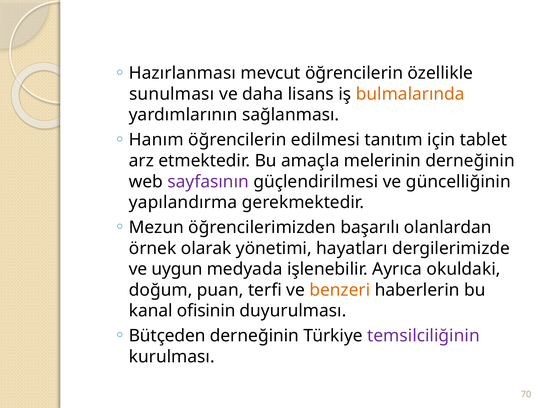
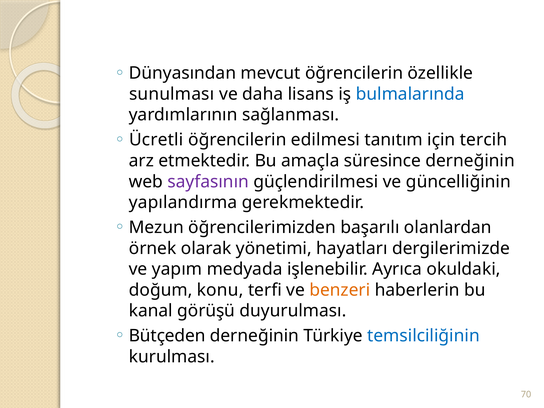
Hazırlanması: Hazırlanması -> Dünyasından (182, 73)
bulmalarında colour: orange -> blue (410, 94)
Hanım: Hanım -> Ücretli (156, 140)
tablet: tablet -> tercih (483, 140)
melerinin: melerinin -> süresince (383, 161)
uygun: uygun -> yapım (177, 269)
puan: puan -> konu (220, 290)
ofisinin: ofisinin -> görüşü (206, 311)
temsilciliğinin colour: purple -> blue (423, 336)
